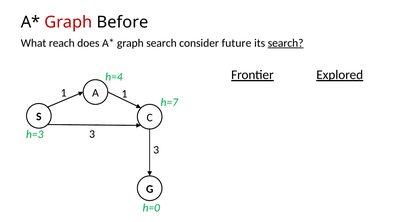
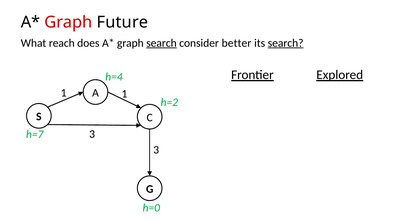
Before: Before -> Future (122, 22)
search underline: none -> present (161, 43)
future: future -> better (237, 43)
h=7: h=7 -> h=2 (169, 102)
h=3: h=3 -> h=7 (35, 134)
